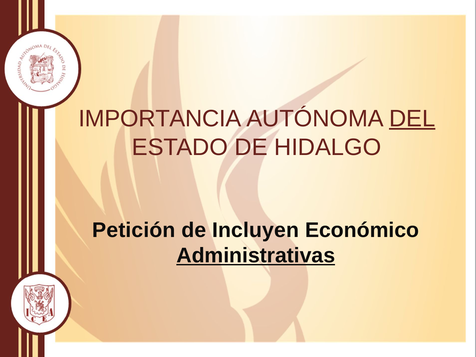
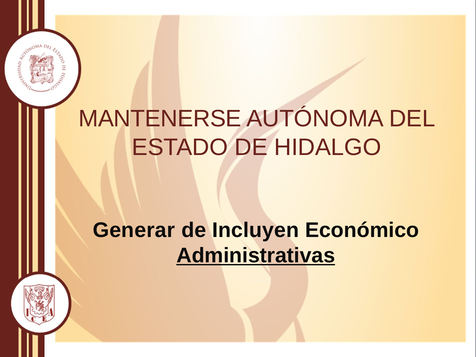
IMPORTANCIA: IMPORTANCIA -> MANTENERSE (160, 119)
DEL underline: present -> none (412, 119)
Petición: Petición -> Generar (134, 230)
